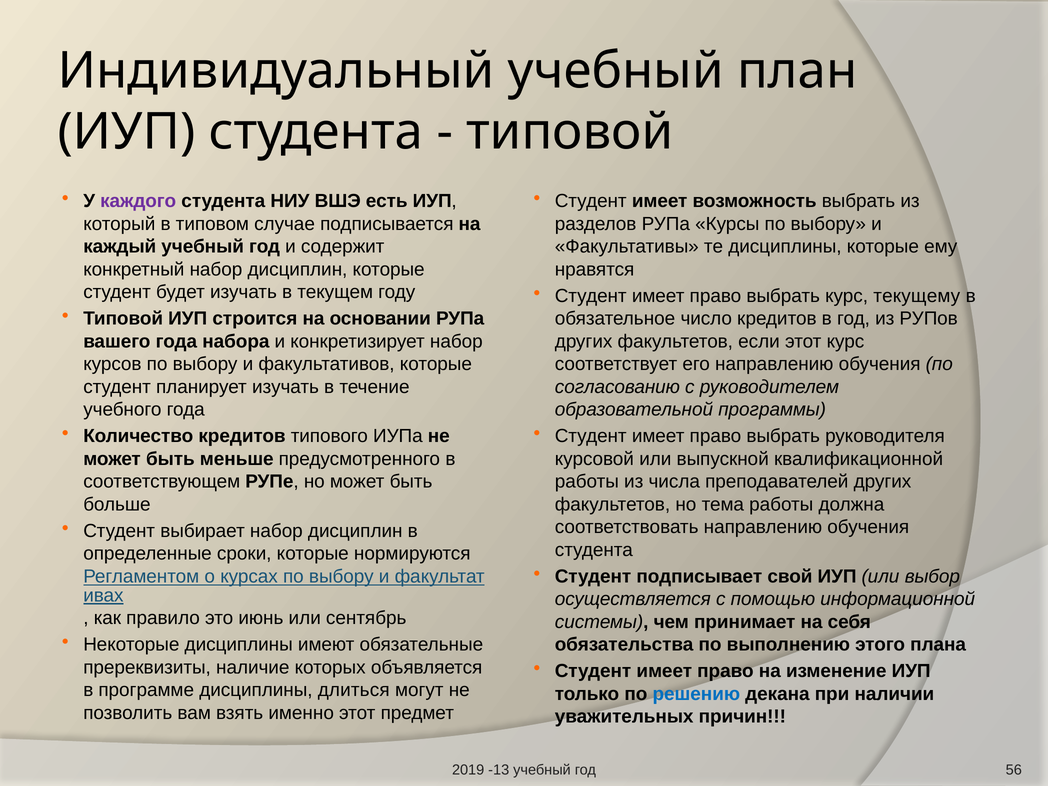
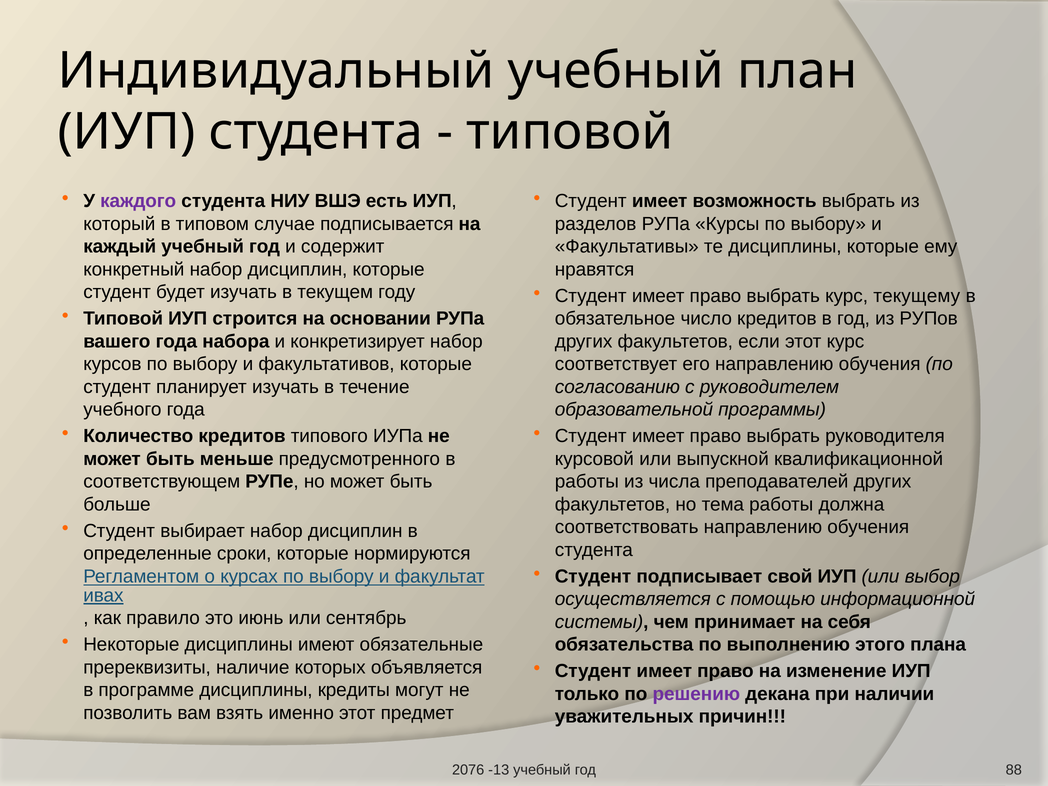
длиться: длиться -> кредиты (354, 690)
решению colour: blue -> purple (696, 694)
2019: 2019 -> 2076 (468, 770)
56: 56 -> 88 (1014, 770)
